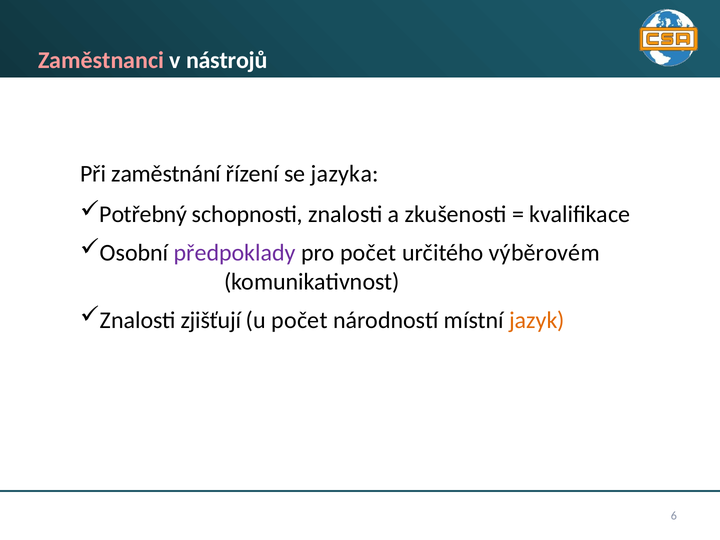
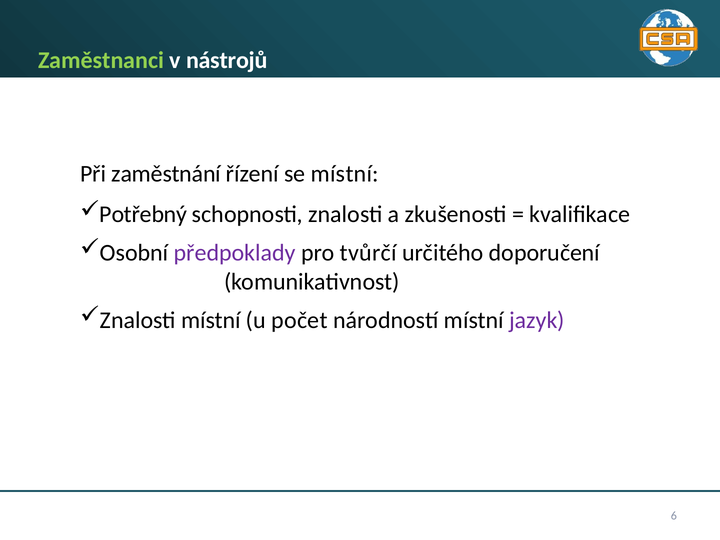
Zaměstnanci colour: pink -> light green (101, 60)
se jazyka: jazyka -> místní (345, 174)
pro počet: počet -> tvůrčí (368, 253)
výběrovém: výběrovém -> doporučení (544, 253)
Znalosti zjišťují: zjišťují -> místní (211, 320)
jazyk colour: orange -> purple (537, 320)
